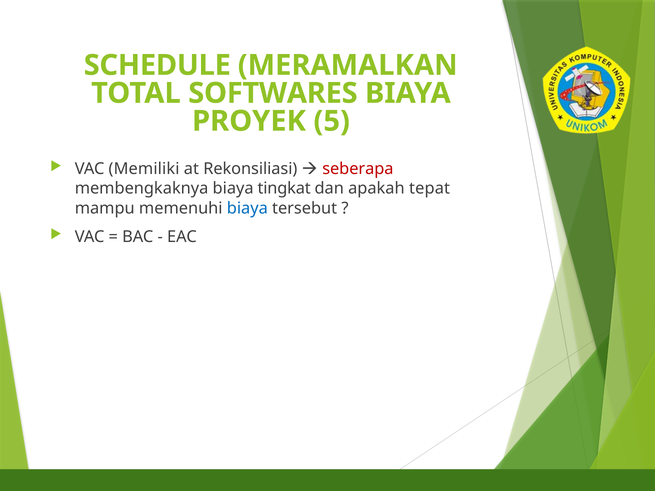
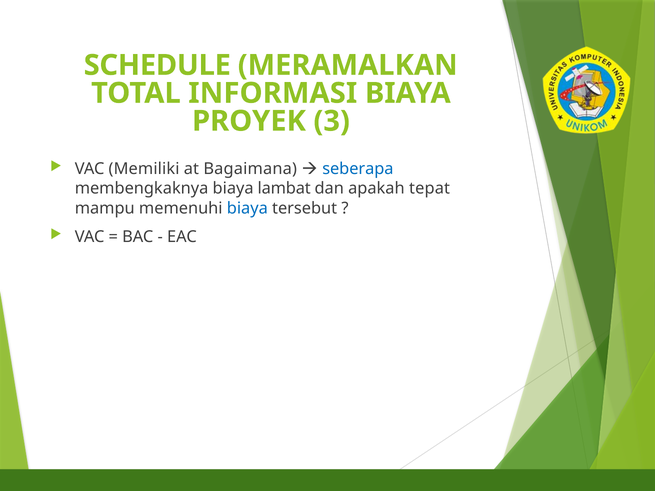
SOFTWARES: SOFTWARES -> INFORMASI (273, 93)
5: 5 -> 3 (332, 121)
Rekonsiliasi: Rekonsiliasi -> Bagaimana (250, 169)
seberapa colour: red -> blue (358, 169)
tingkat: tingkat -> lambat (284, 189)
